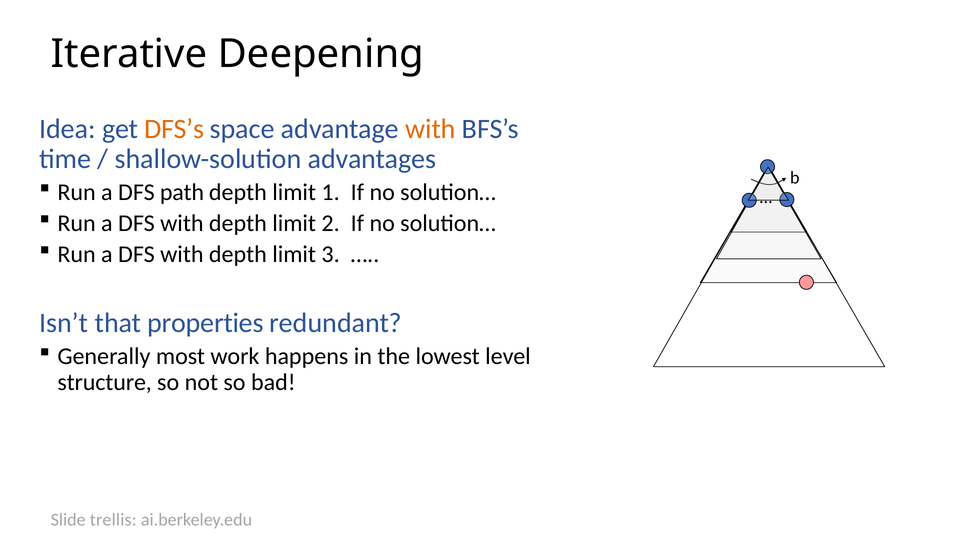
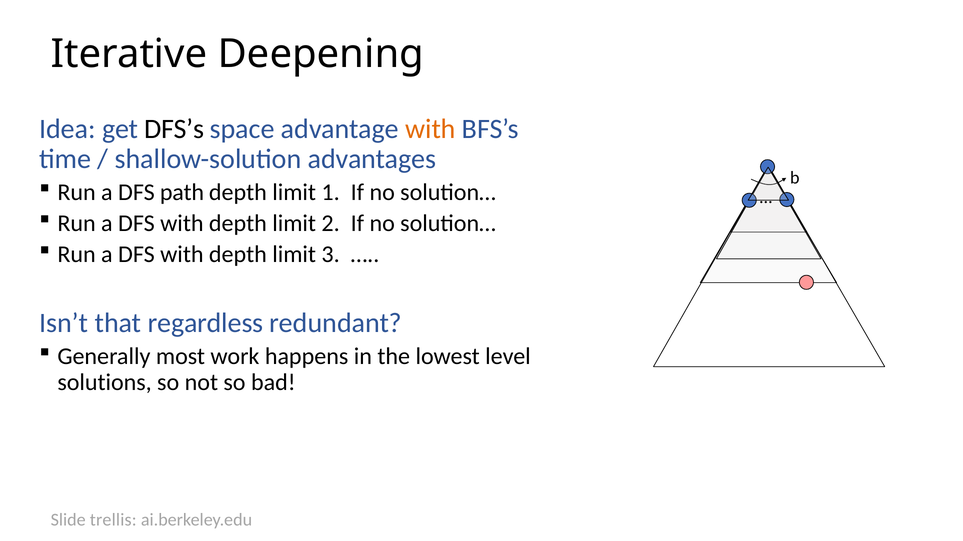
DFS’s colour: orange -> black (174, 129)
properties: properties -> regardless (205, 324)
structure: structure -> solutions (105, 383)
